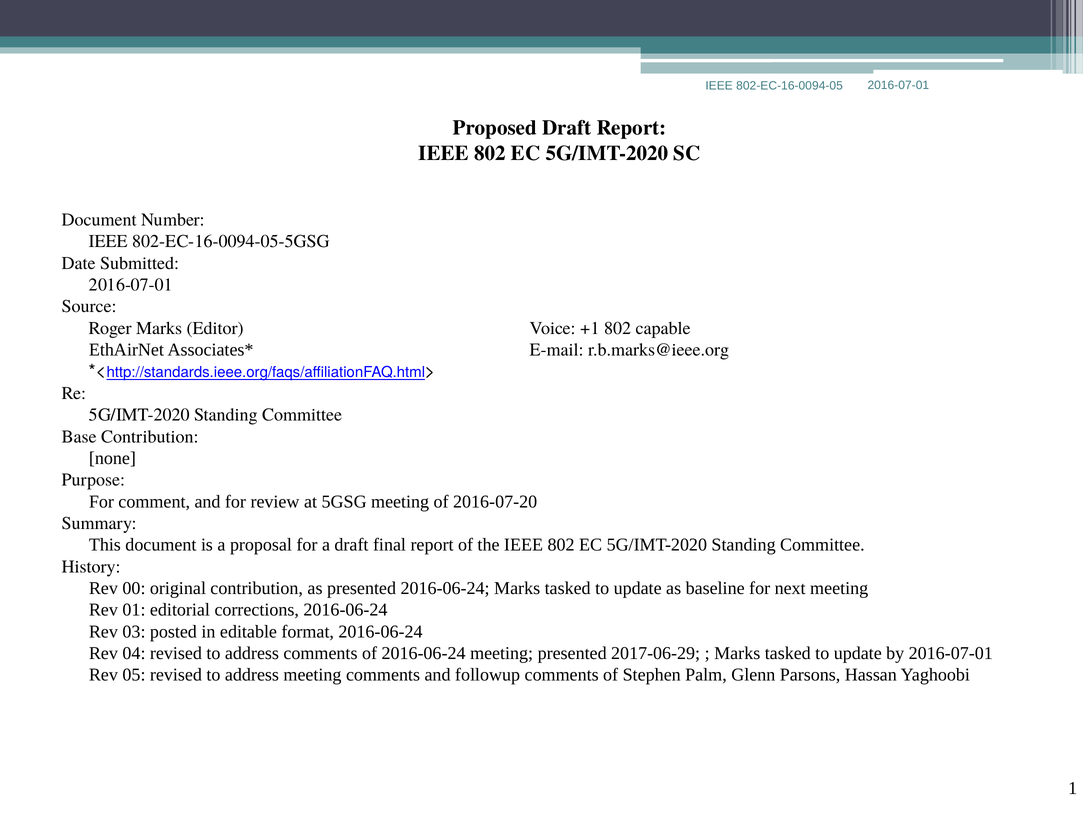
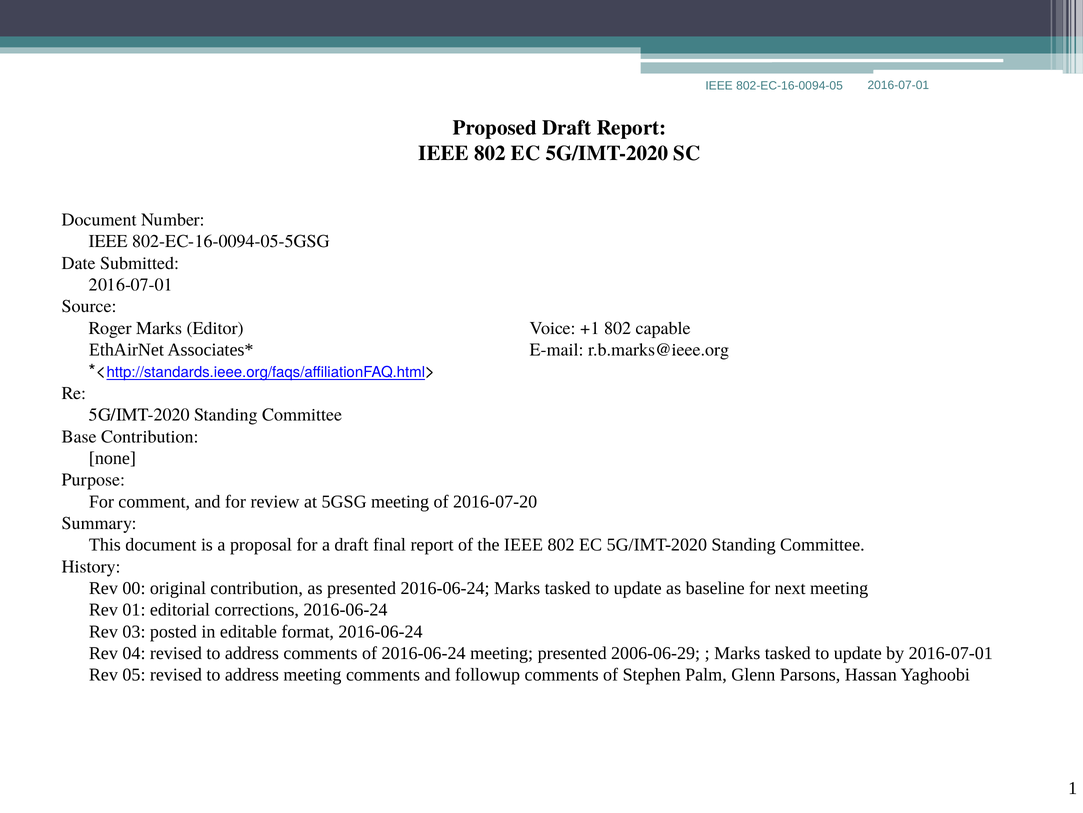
2017-06-29: 2017-06-29 -> 2006-06-29 (656, 653)
